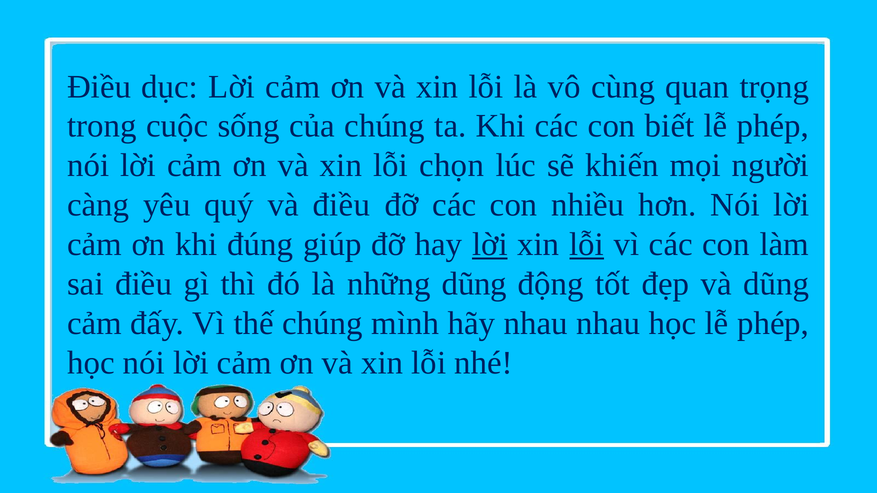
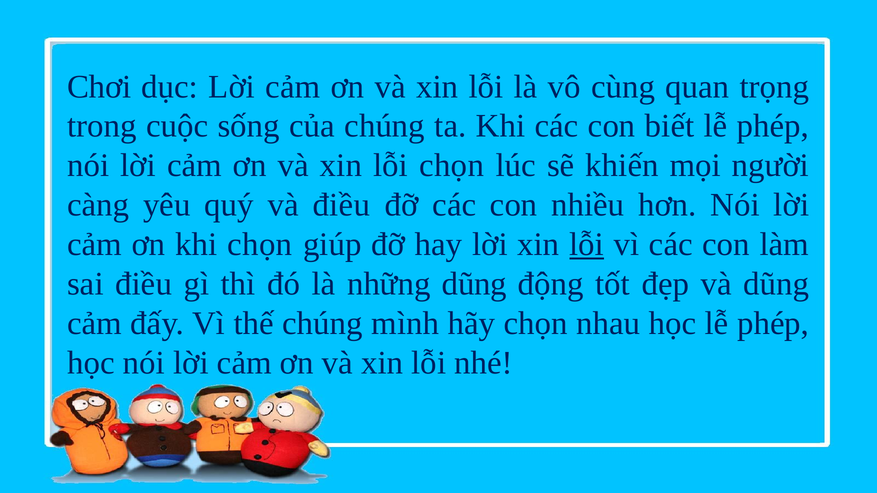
Điều: Điều -> Chơi (99, 87)
khi đúng: đúng -> chọn (260, 245)
lời underline: present -> none (490, 245)
hãy nhau: nhau -> chọn (536, 324)
